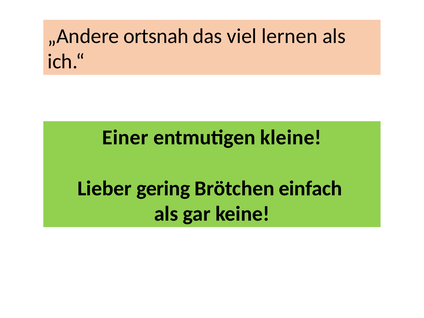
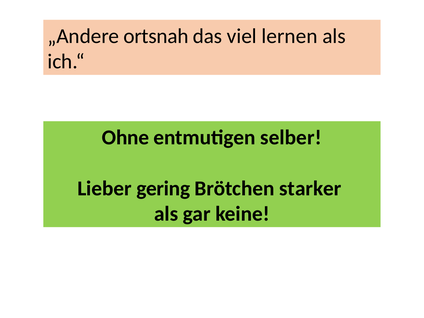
Einer: Einer -> Ohne (125, 138)
kleine: kleine -> selber (291, 138)
einfach: einfach -> starker (310, 188)
